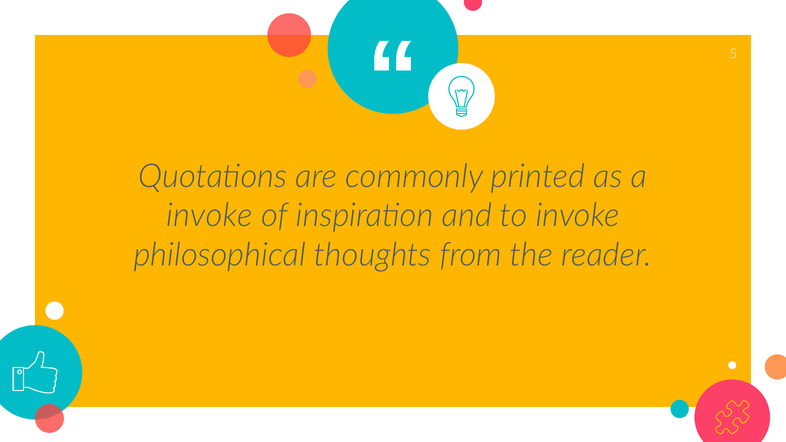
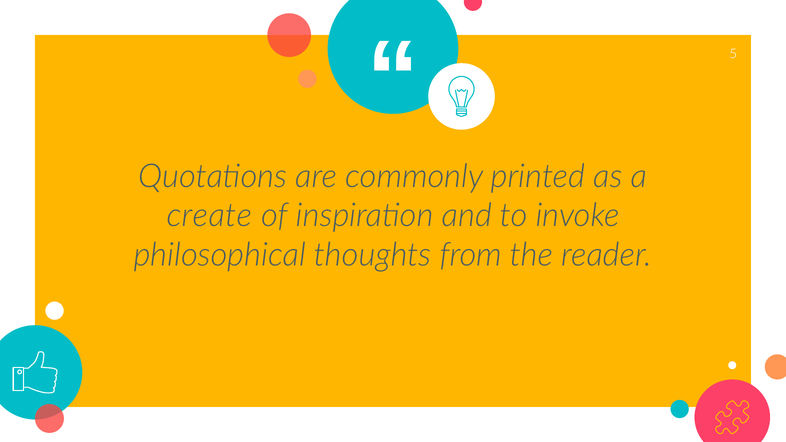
invoke: invoke -> create (209, 216)
